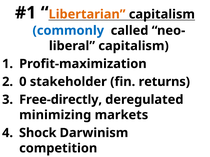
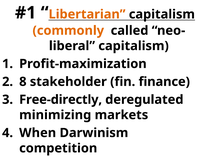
commonly colour: blue -> orange (68, 31)
0: 0 -> 8 (23, 82)
returns: returns -> finance (164, 82)
Shock: Shock -> When (38, 133)
